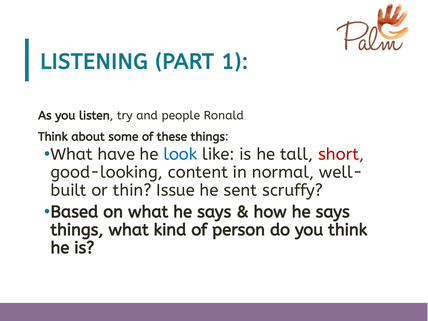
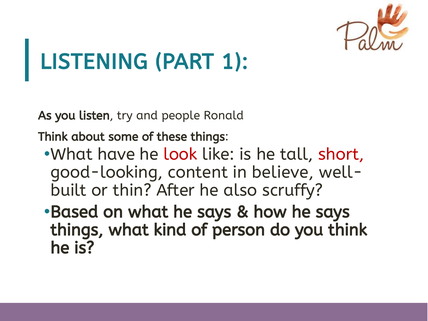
look colour: blue -> red (180, 154)
normal: normal -> believe (283, 172)
Issue: Issue -> After (176, 190)
sent: sent -> also (240, 190)
